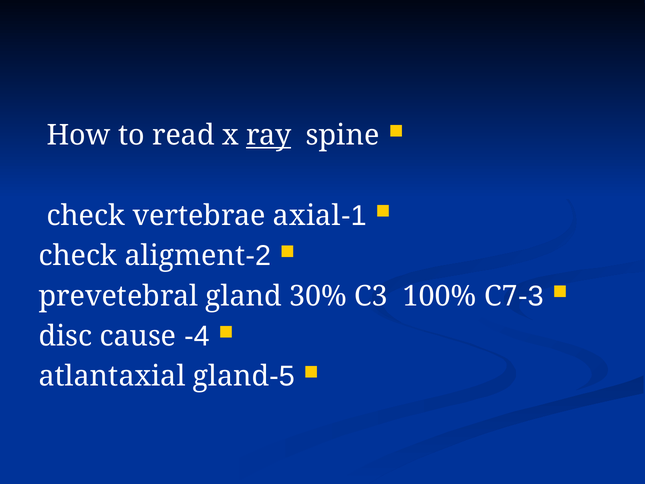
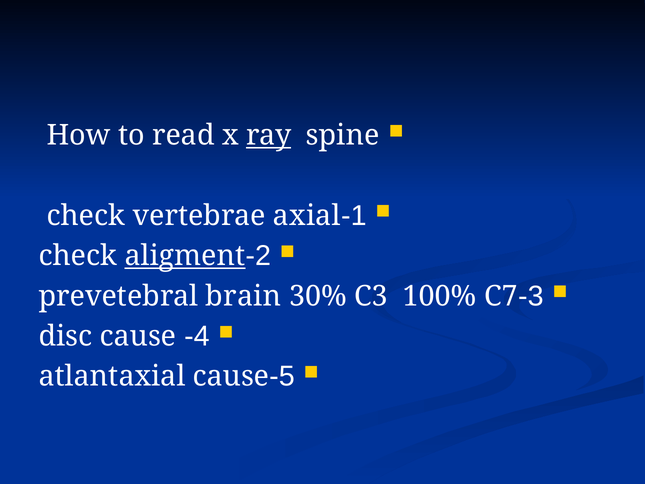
aligment underline: none -> present (185, 256)
gland: gland -> brain (243, 296)
gland: gland -> cause (231, 376)
